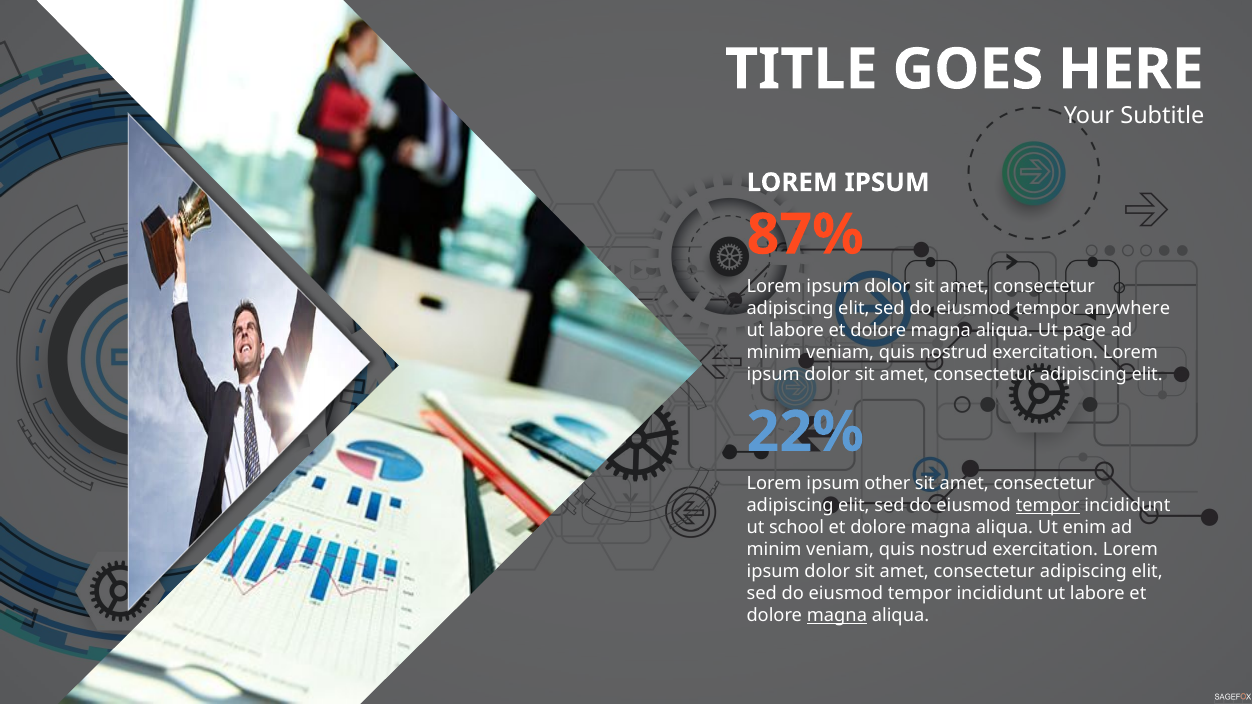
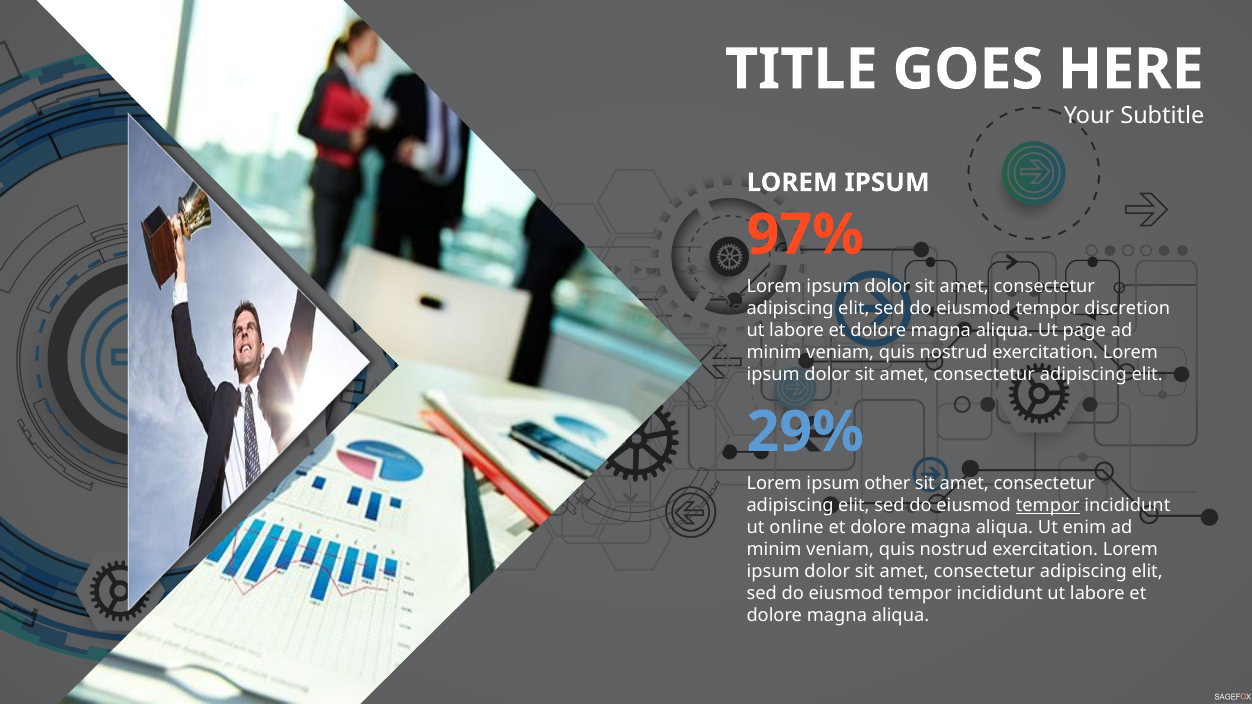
87%: 87% -> 97% (805, 235)
anywhere: anywhere -> discretion (1127, 309)
22%: 22% -> 29% (805, 432)
school: school -> online (796, 528)
magna underline: present -> none (837, 616)
